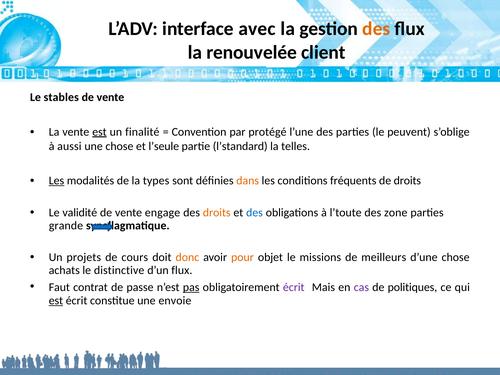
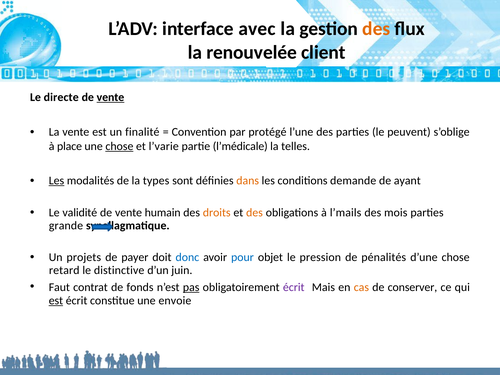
stables: stables -> directe (61, 97)
vente underline: none -> present (110, 97)
est underline: present -> none (99, 132)
aussi: aussi -> place (69, 146)
chose underline: none -> present (119, 146)
l’seule: l’seule -> l’varie (164, 146)
l’standard: l’standard -> l’médicale (240, 146)
fréquents: fréquents -> demande (353, 181)
de droits: droits -> ayant (407, 181)
engage: engage -> humain (163, 213)
des colour: blue -> orange (254, 213)
l’toute: l’toute -> l’mails (346, 213)
zone: zone -> mois (396, 213)
cours: cours -> payer (135, 257)
donc colour: orange -> blue (187, 257)
pour colour: orange -> blue (242, 257)
missions: missions -> pression (320, 257)
meilleurs: meilleurs -> pénalités (384, 257)
achats: achats -> retard (64, 270)
d’un flux: flux -> juin (182, 270)
passe: passe -> fonds (140, 287)
cas colour: purple -> orange (361, 287)
politiques: politiques -> conserver (412, 287)
